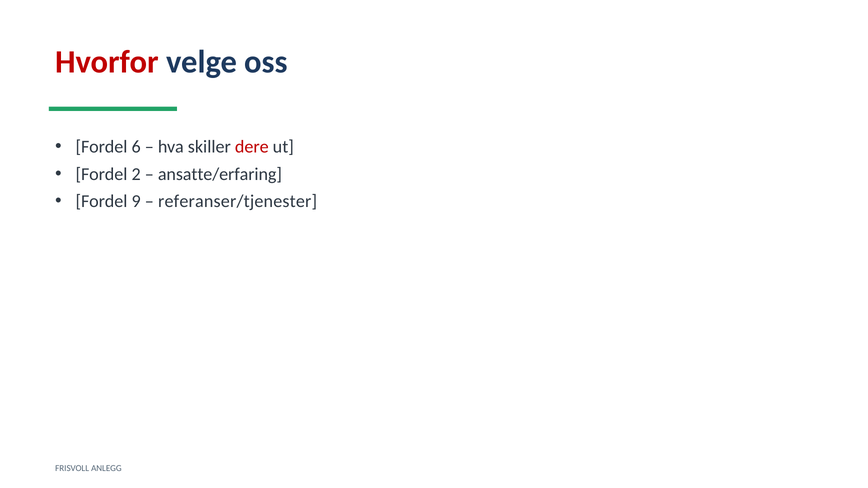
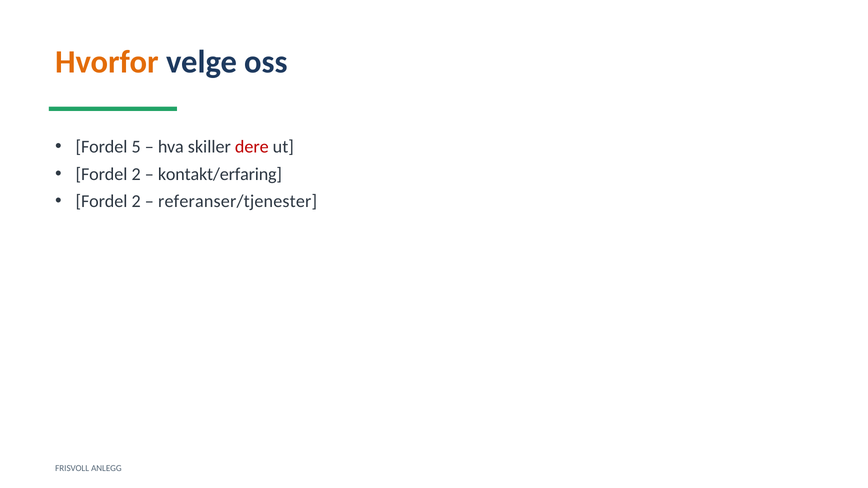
Hvorfor colour: red -> orange (107, 62)
6: 6 -> 5 (136, 147)
ansatte/erfaring: ansatte/erfaring -> kontakt/erfaring (220, 174)
9: 9 -> 2 (136, 201)
